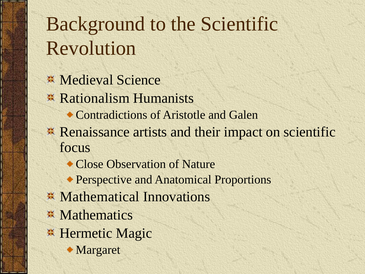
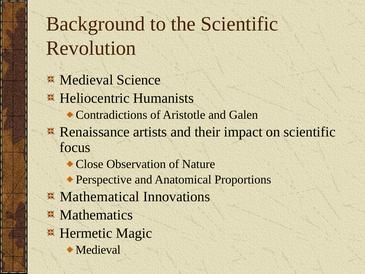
Rationalism: Rationalism -> Heliocentric (95, 98)
Margaret: Margaret -> Medieval (98, 250)
